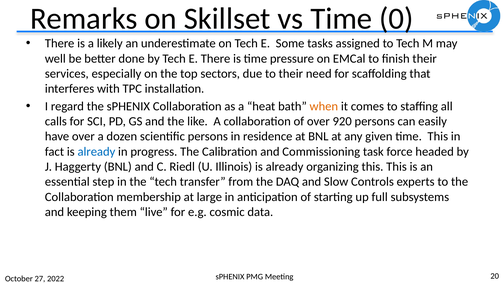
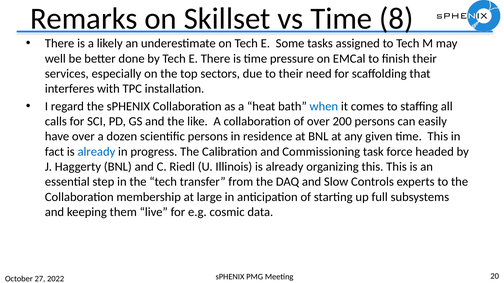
0: 0 -> 8 (396, 19)
when colour: orange -> blue (324, 107)
920: 920 -> 200 (342, 122)
